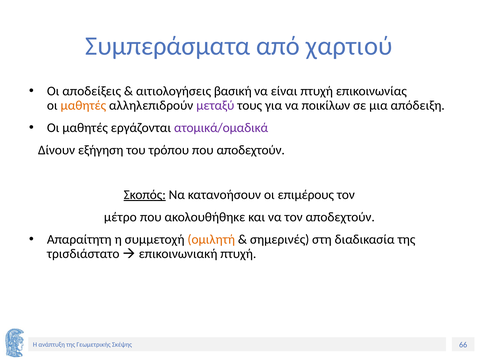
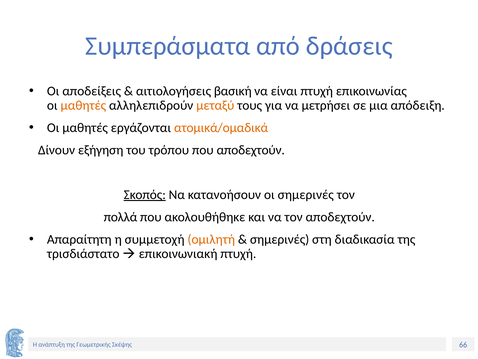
χαρτιού: χαρτιού -> δράσεις (349, 46)
μεταξύ colour: purple -> orange (215, 105)
ποικίλων: ποικίλων -> μετρήσει (326, 105)
ατομικά/ομαδικά colour: purple -> orange (221, 128)
οι επιμέρους: επιμέρους -> σημερινές (306, 195)
μέτρο: μέτρο -> πολλά (120, 217)
